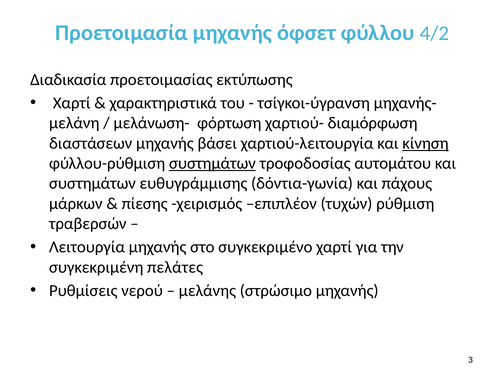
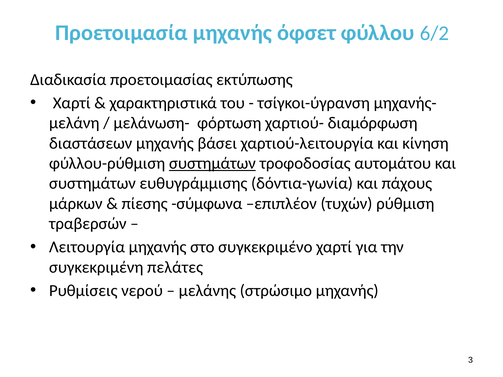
4/2: 4/2 -> 6/2 (434, 33)
κίνηση underline: present -> none (425, 143)
χειρισμός: χειρισμός -> σύμφωνα (207, 204)
